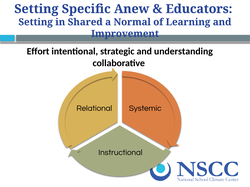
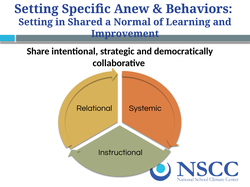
Educators: Educators -> Behaviors (199, 9)
Effort: Effort -> Share (38, 52)
understanding: understanding -> democratically (183, 52)
